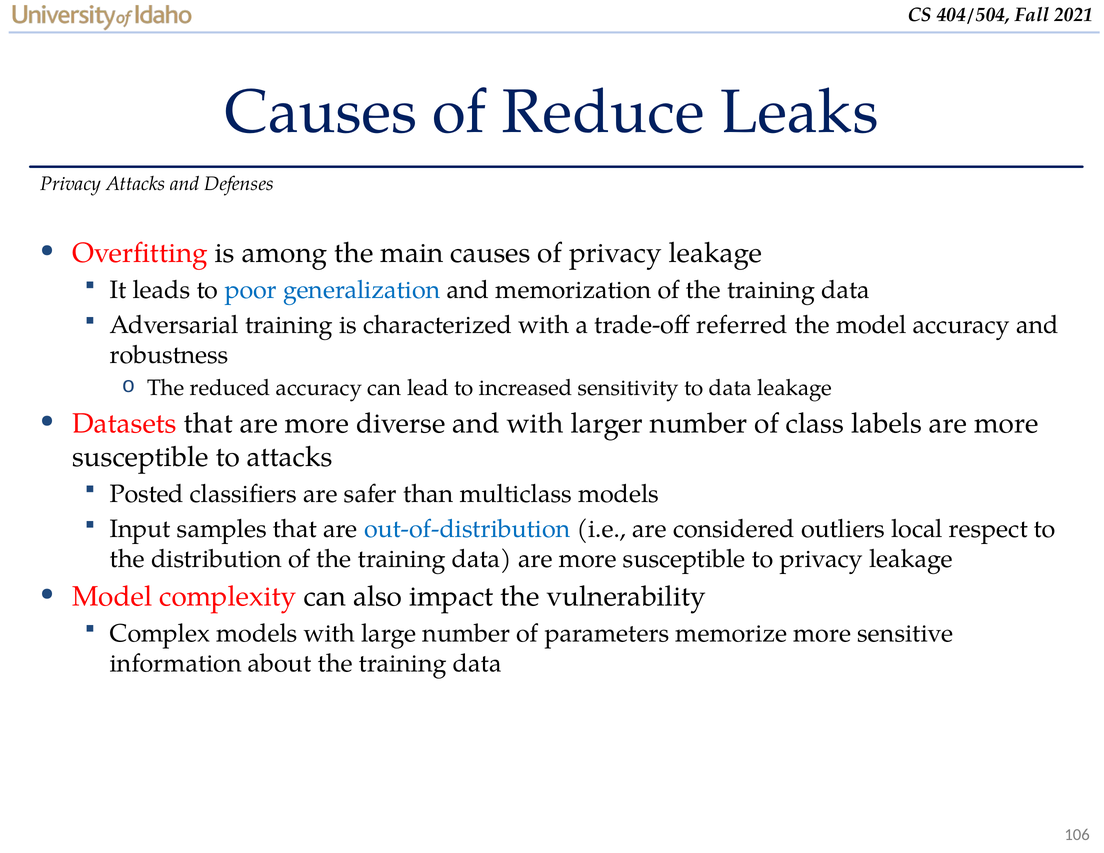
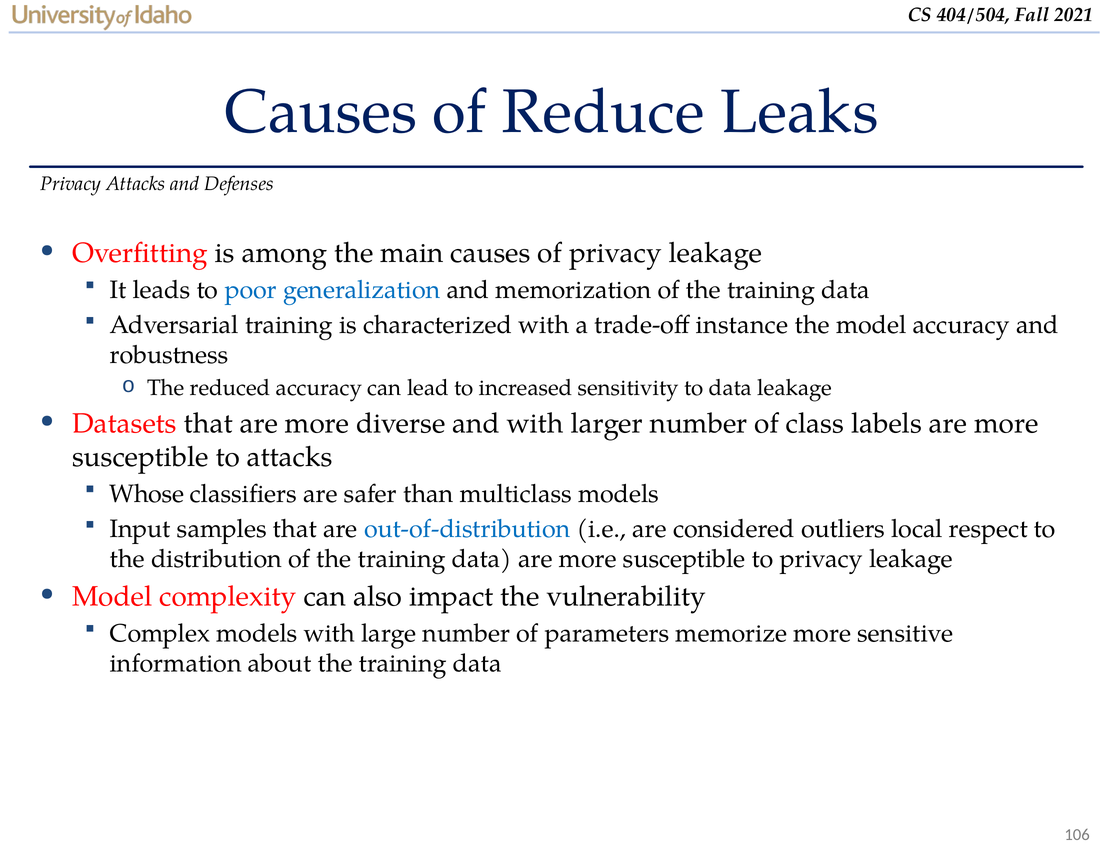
referred: referred -> instance (742, 325)
Posted: Posted -> Whose (147, 494)
